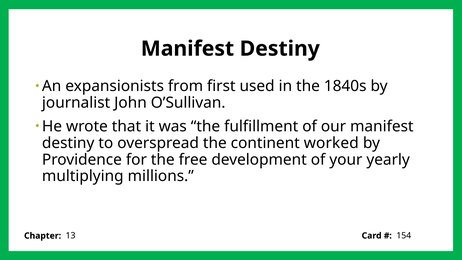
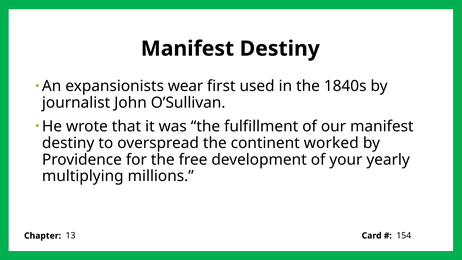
from: from -> wear (186, 86)
